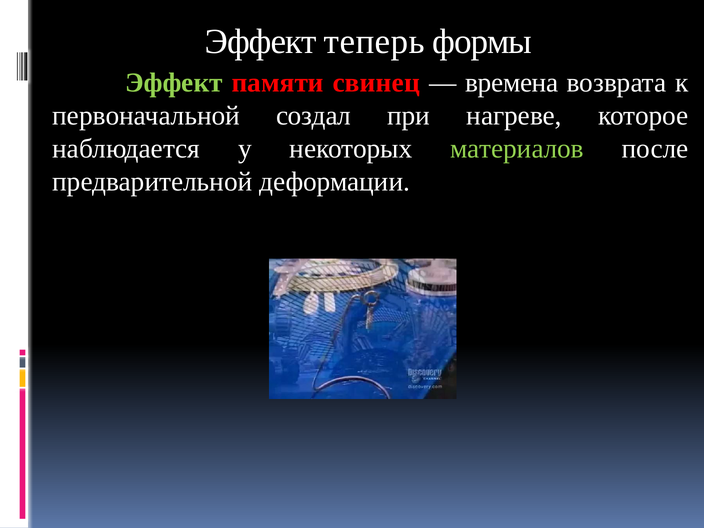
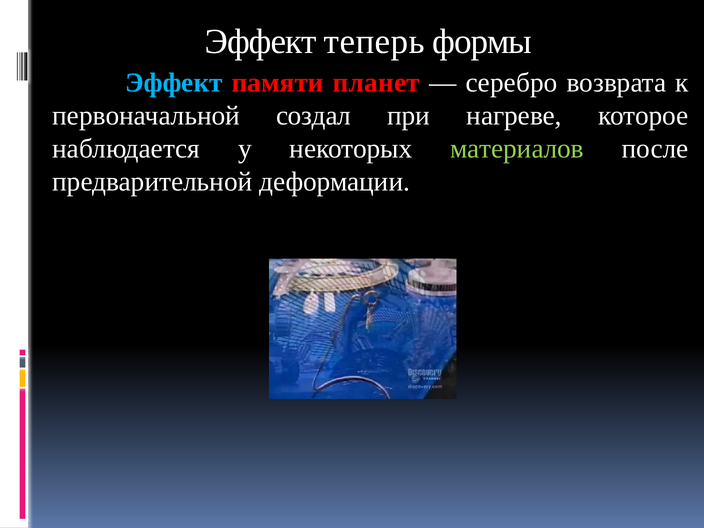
Эффект colour: light green -> light blue (174, 83)
свинец: свинец -> планет (376, 83)
времена: времена -> серебро (512, 83)
